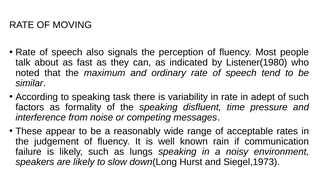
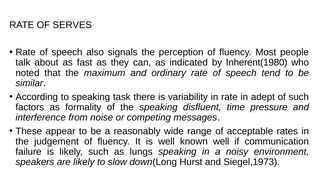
MOVING: MOVING -> SERVES (72, 25)
Listener(1980: Listener(1980 -> Inherent(1980 (257, 63)
known rain: rain -> well (221, 142)
